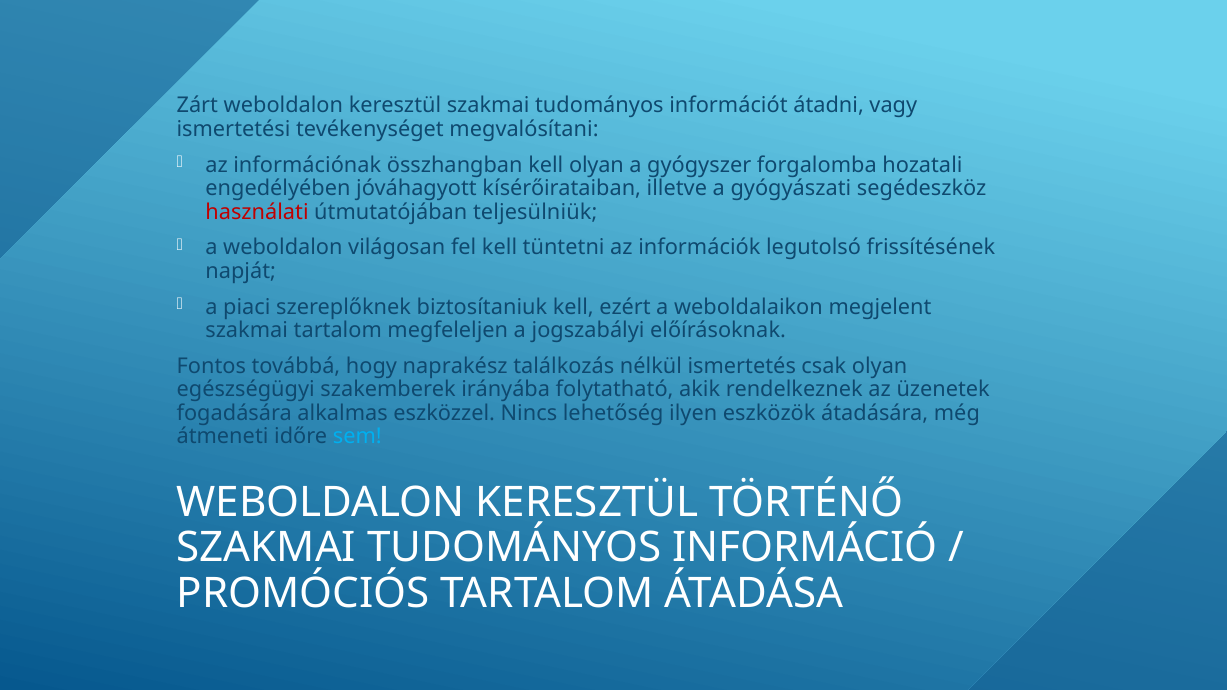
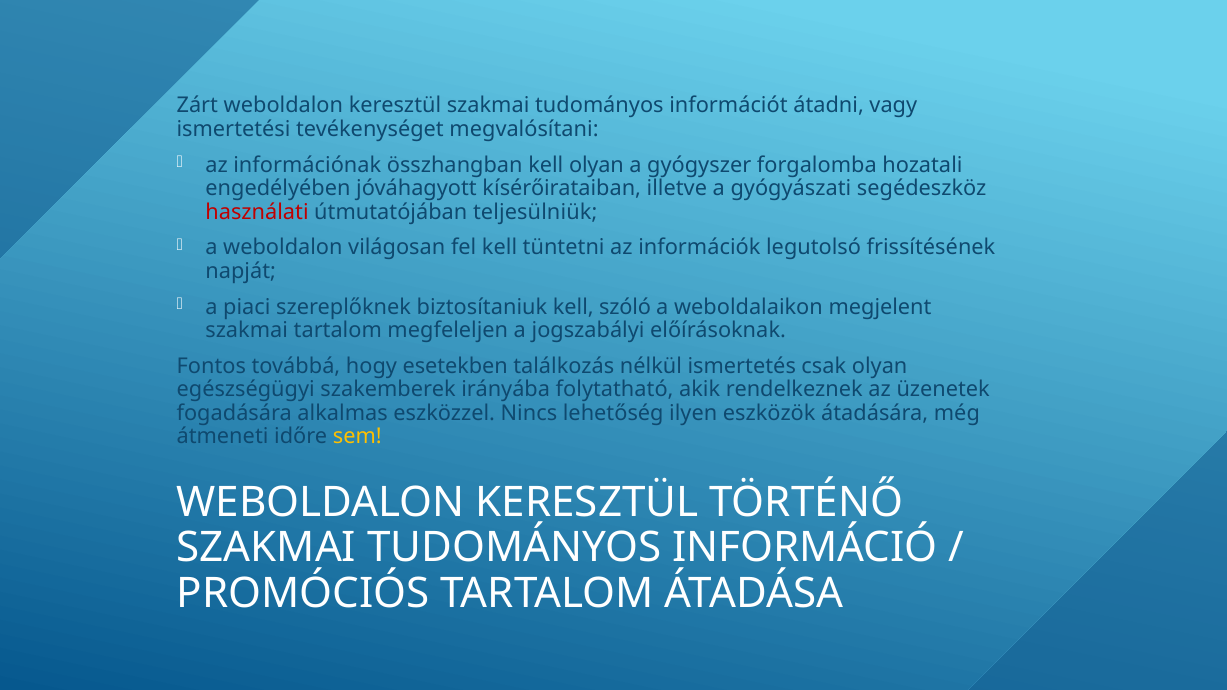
ezért: ezért -> szóló (625, 307)
naprakész: naprakész -> esetekben (455, 366)
sem colour: light blue -> yellow (357, 437)
